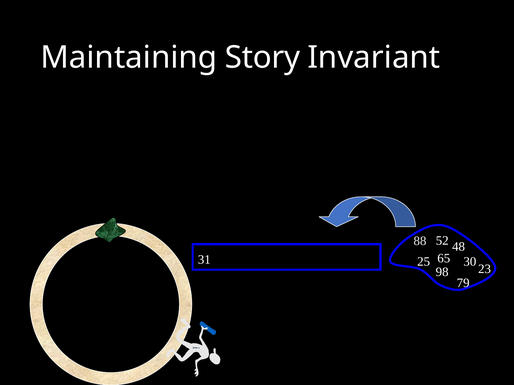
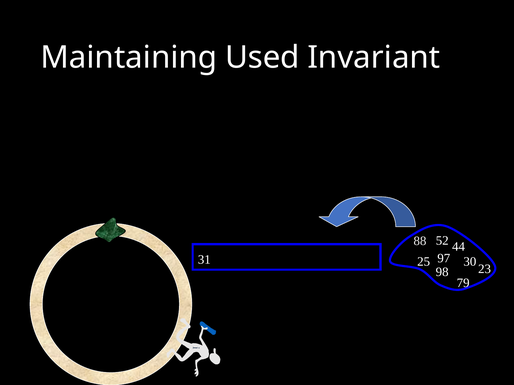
Story: Story -> Used (262, 58)
48: 48 -> 44 (459, 247)
65: 65 -> 97 (444, 258)
